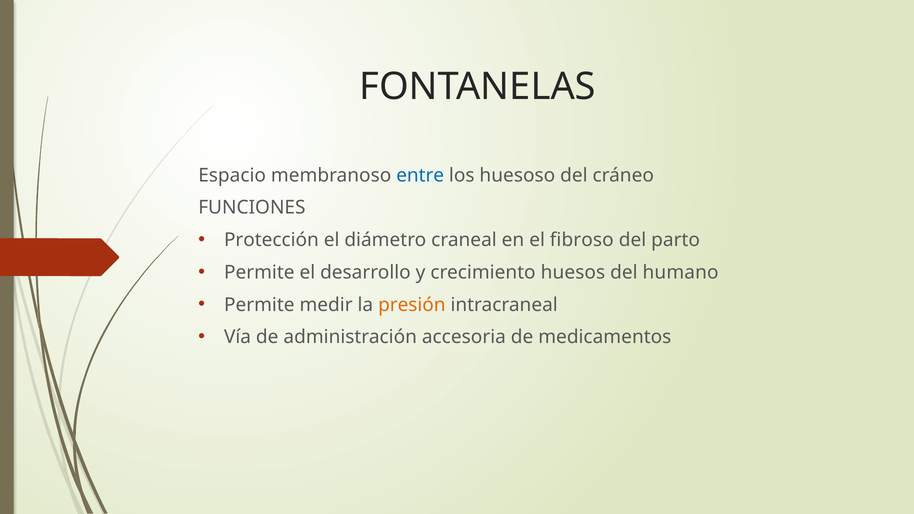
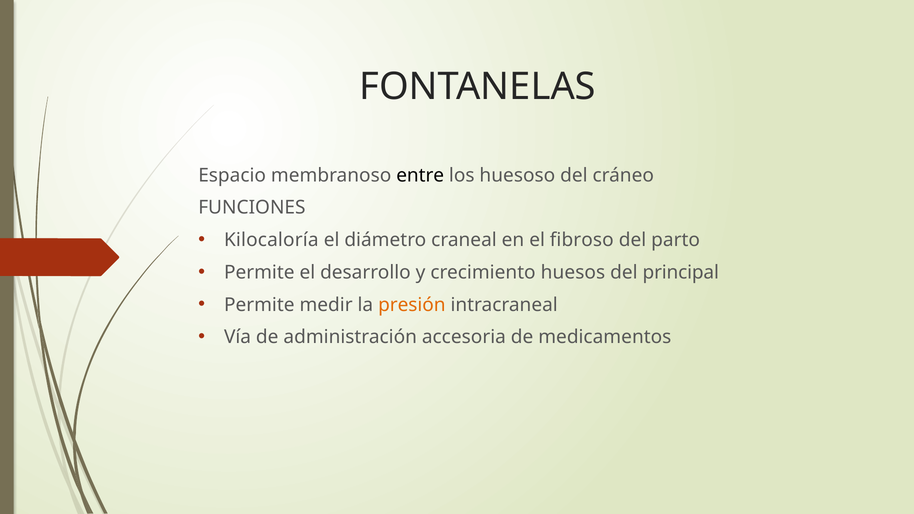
entre colour: blue -> black (420, 175)
Protección: Protección -> Kilocaloría (271, 240)
humano: humano -> principal (681, 272)
